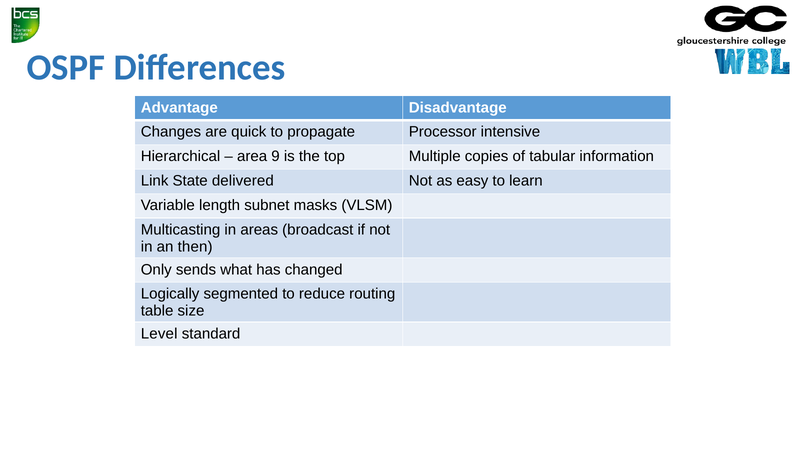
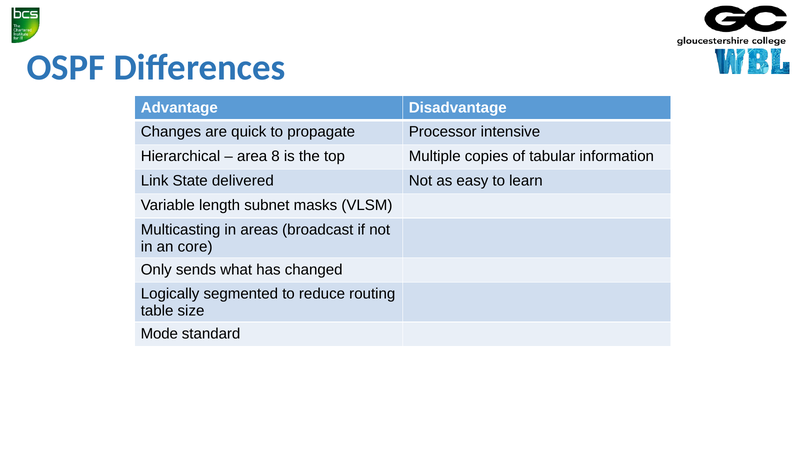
9: 9 -> 8 (276, 157)
then: then -> core (195, 247)
Level: Level -> Mode (159, 334)
